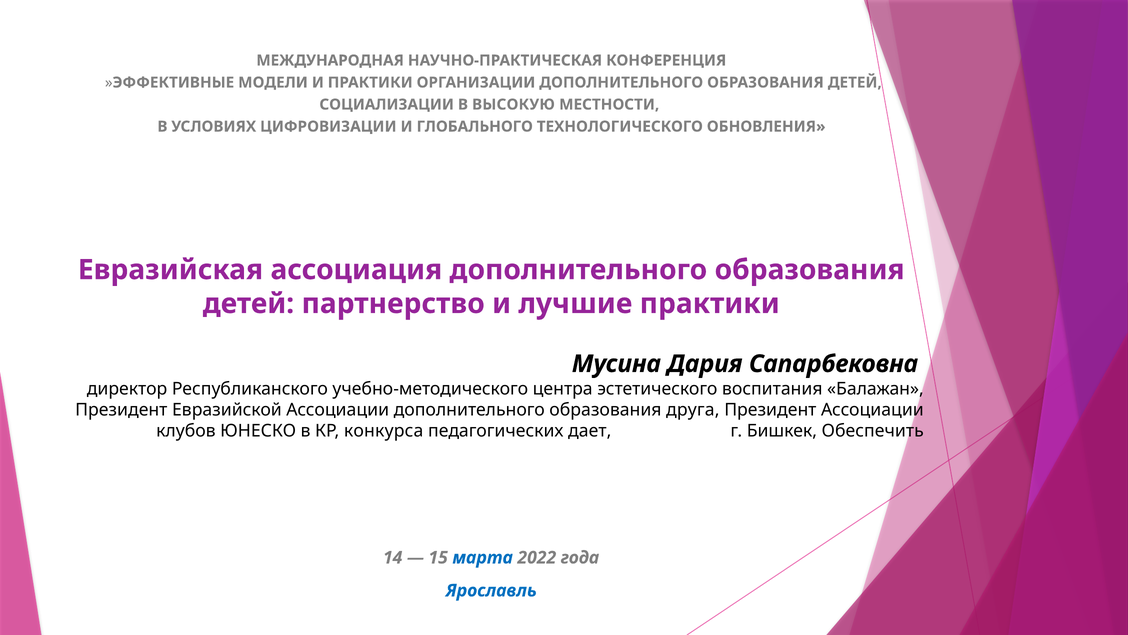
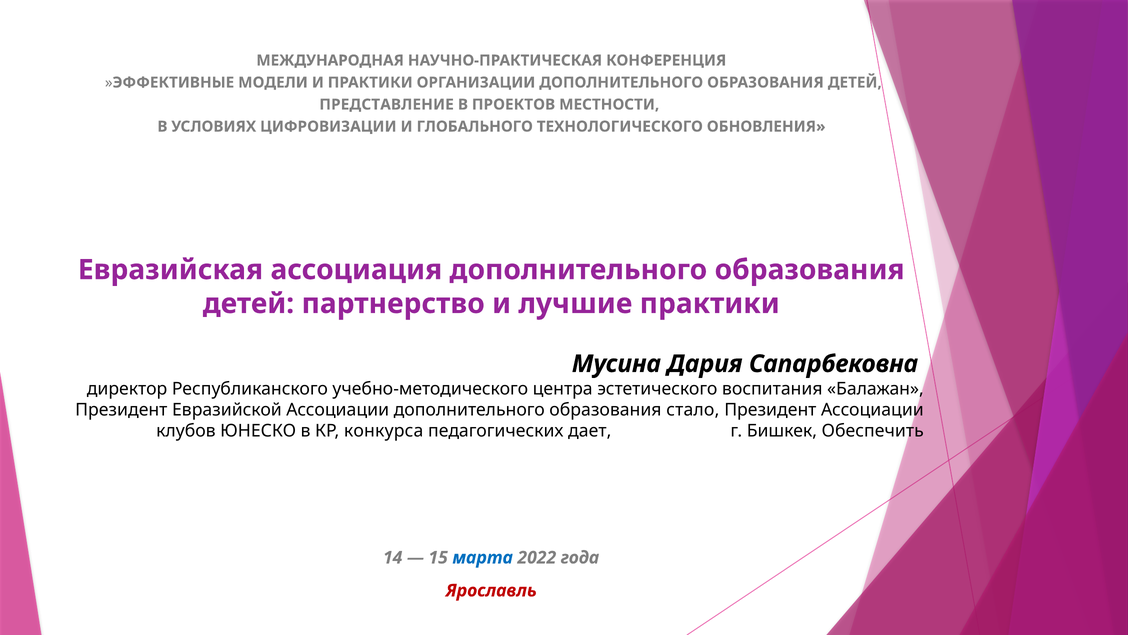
СОЦИАЛИЗАЦИИ: СОЦИАЛИЗАЦИИ -> ПРЕДСТАВЛЕНИЕ (387, 104)
ВЫСОКУЮ: ВЫСОКУЮ -> ПРОЕКТОВ (514, 104)
друга: друга -> стало (693, 410)
Ярославль colour: blue -> red (491, 590)
